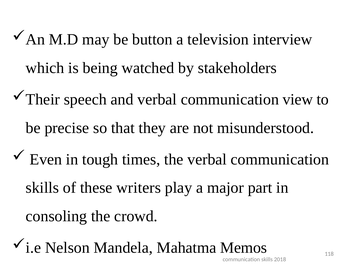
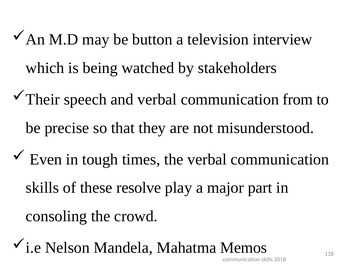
view: view -> from (298, 100)
writers: writers -> resolve (139, 188)
